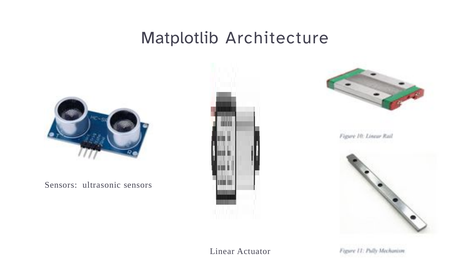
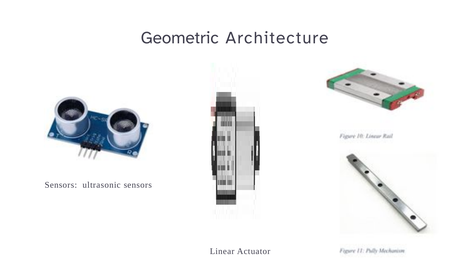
Matplotlib: Matplotlib -> Geometric (180, 38)
